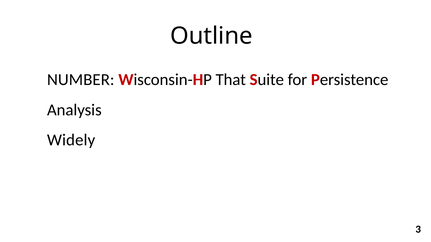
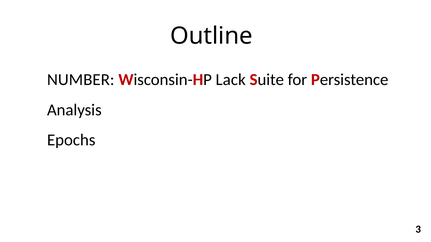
That: That -> Lack (231, 80)
Widely: Widely -> Epochs (71, 140)
